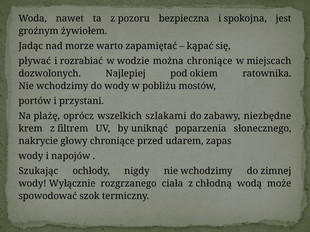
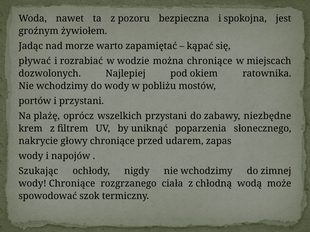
wszelkich szlakami: szlakami -> przystani (166, 116)
wody Wyłącznie: Wyłącznie -> Chroniące (72, 184)
